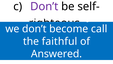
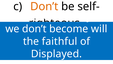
Don’t colour: purple -> orange (44, 6)
call: call -> will (99, 29)
Answered: Answered -> Displayed (56, 54)
